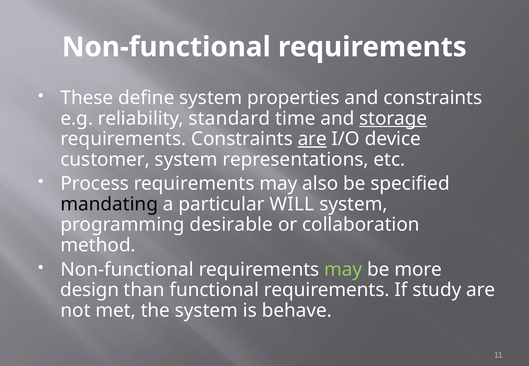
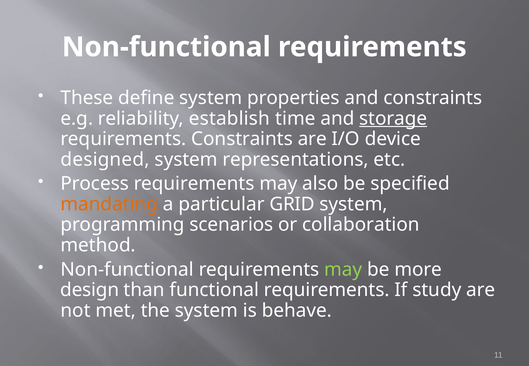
standard: standard -> establish (229, 118)
are underline: present -> none (312, 139)
customer: customer -> designed (105, 160)
mandating colour: black -> orange (109, 204)
WILL: WILL -> GRID (292, 204)
desirable: desirable -> scenarios (231, 225)
